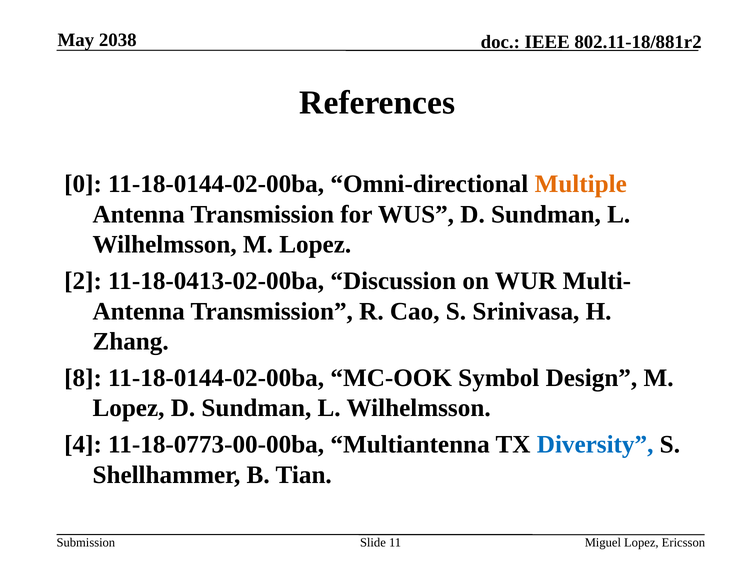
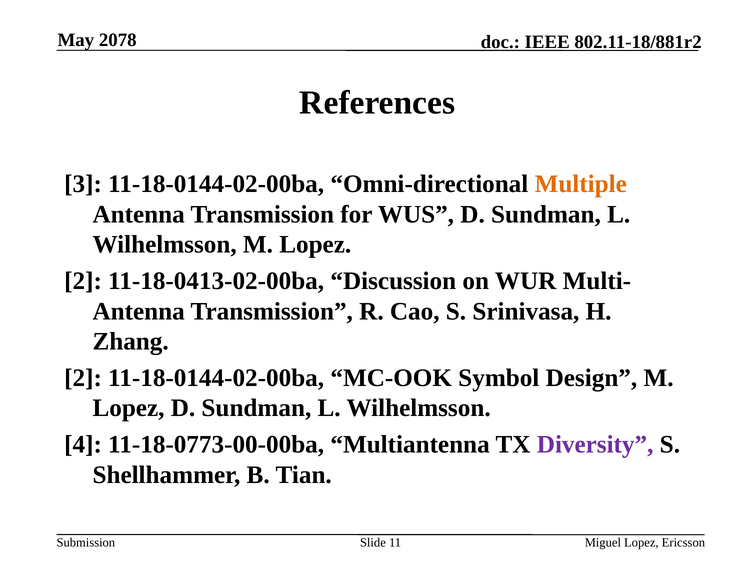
2038: 2038 -> 2078 (118, 40)
0: 0 -> 3 (83, 184)
8: 8 -> 2 (83, 378)
Diversity colour: blue -> purple (595, 445)
